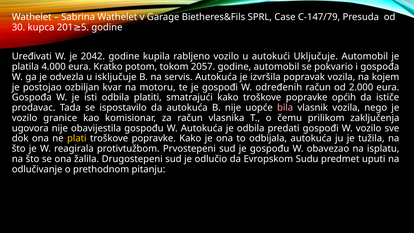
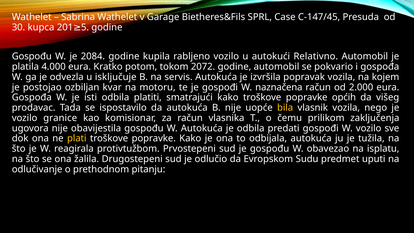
C-147/79: C-147/79 -> C-147/45 (319, 17)
Uređivati: Uređivati -> Gospođu (32, 56)
2042: 2042 -> 2084 (93, 56)
Uključuje: Uključuje -> Relativno (316, 56)
2057: 2057 -> 2072 (203, 67)
određenih: određenih -> naznačena (279, 87)
ističe: ističe -> višeg (388, 97)
bila colour: pink -> yellow (285, 108)
